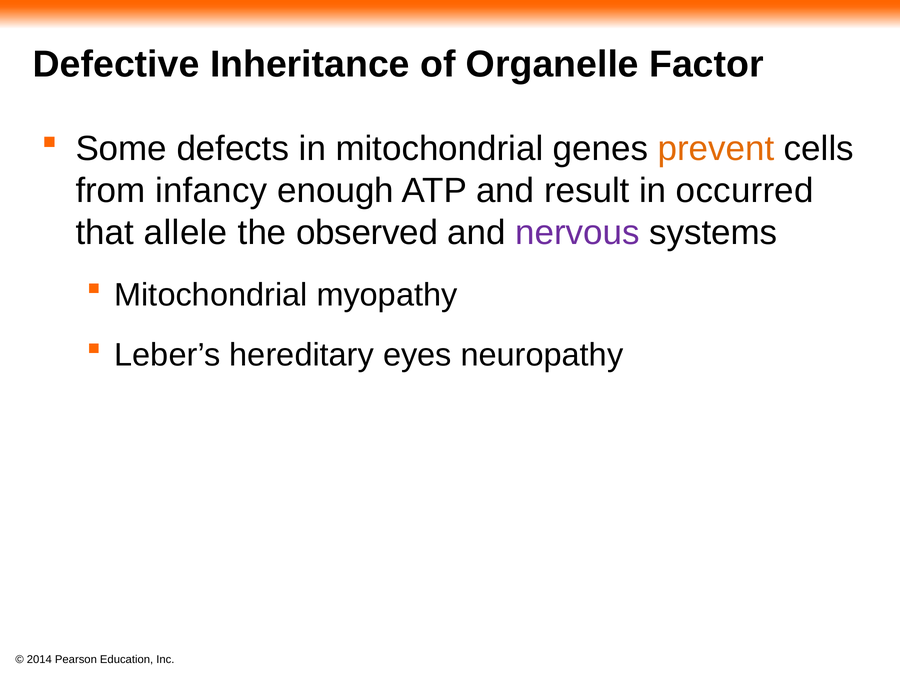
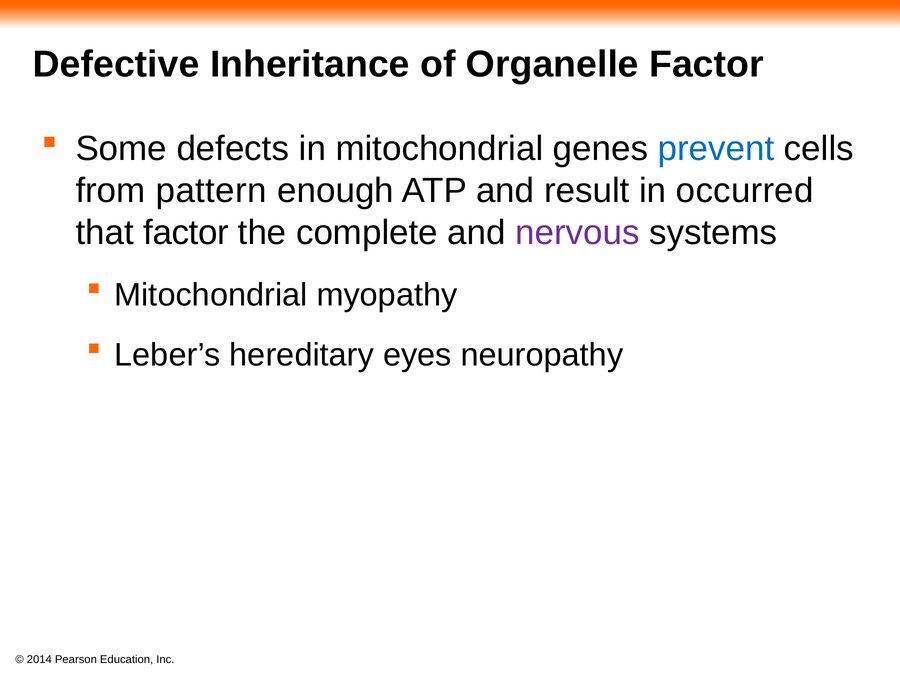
prevent colour: orange -> blue (716, 149)
infancy: infancy -> pattern (211, 191)
that allele: allele -> factor (186, 233)
observed: observed -> complete (367, 233)
